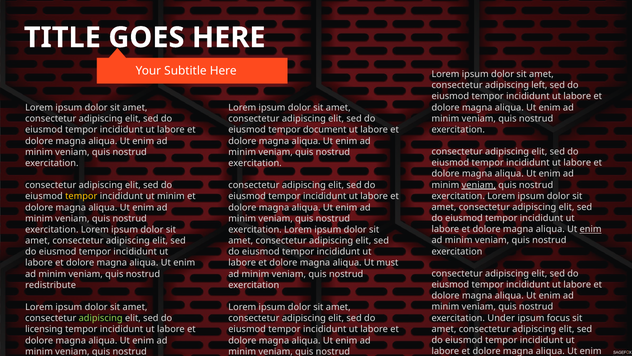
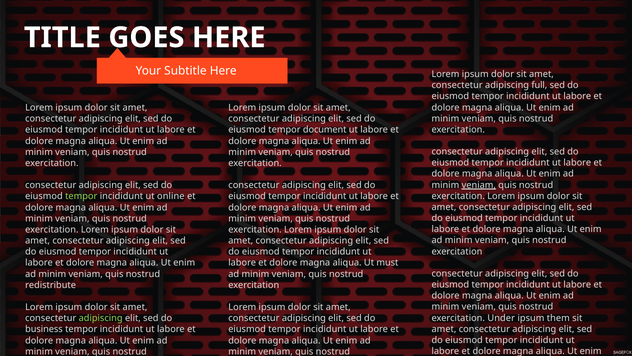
left: left -> full (539, 85)
tempor colour: yellow -> light green (81, 196)
ut minim: minim -> online (171, 196)
enim underline: present -> none (591, 229)
focus: focus -> them (558, 318)
licensing: licensing -> business (44, 329)
